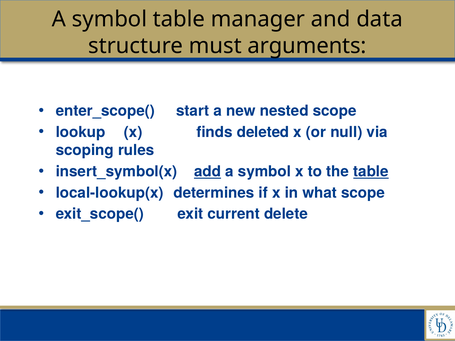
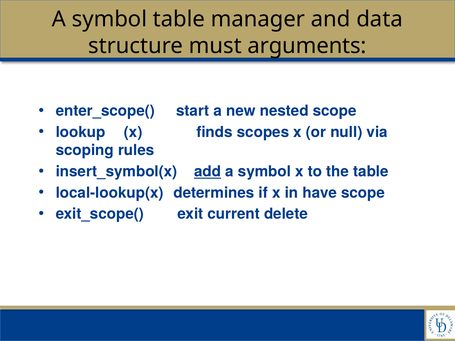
deleted: deleted -> scopes (263, 132)
table underline: present -> none (371, 172)
what: what -> have (320, 193)
